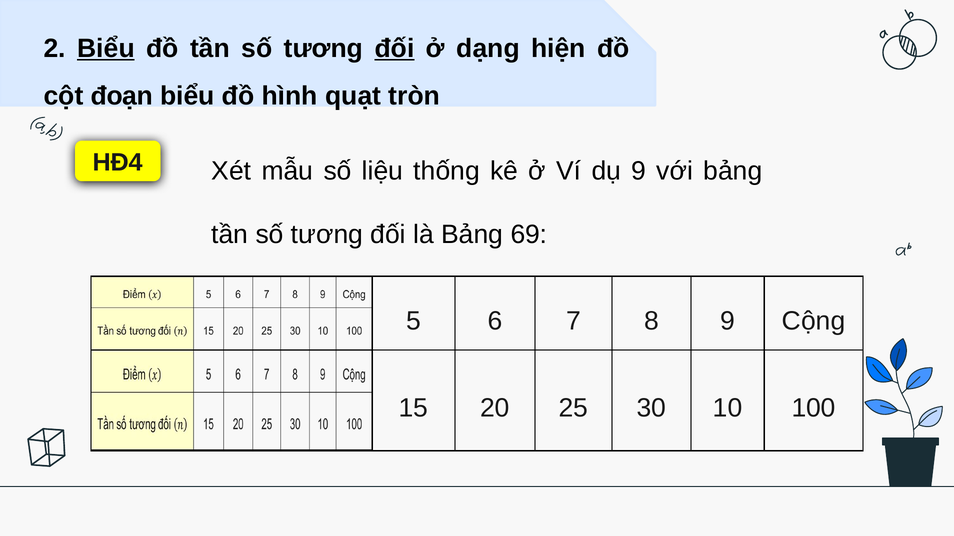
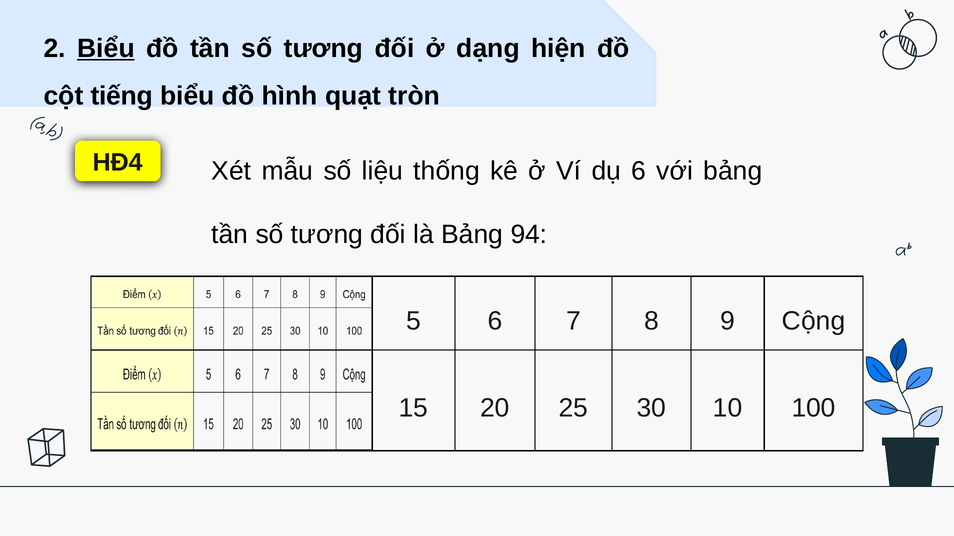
đối underline: present -> none (395, 48)
đoạn: đoạn -> tiếng (122, 96)
dụ 9: 9 -> 6 (639, 171)
69: 69 -> 94 (529, 235)
